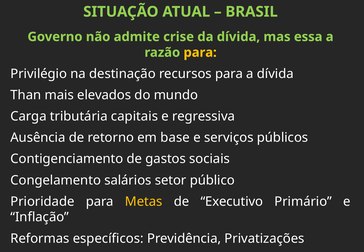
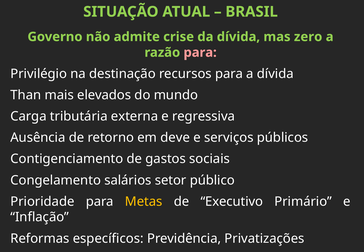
essa: essa -> zero (308, 37)
para colour: yellow -> pink (200, 52)
tributária capitais: capitais -> externa (135, 116)
base: base -> deve (175, 138)
